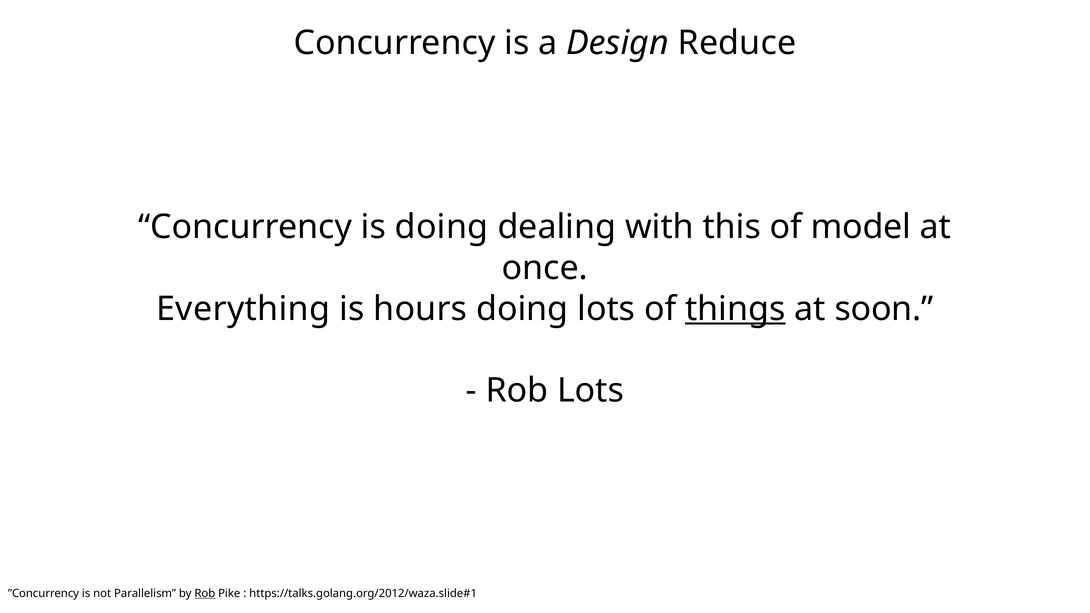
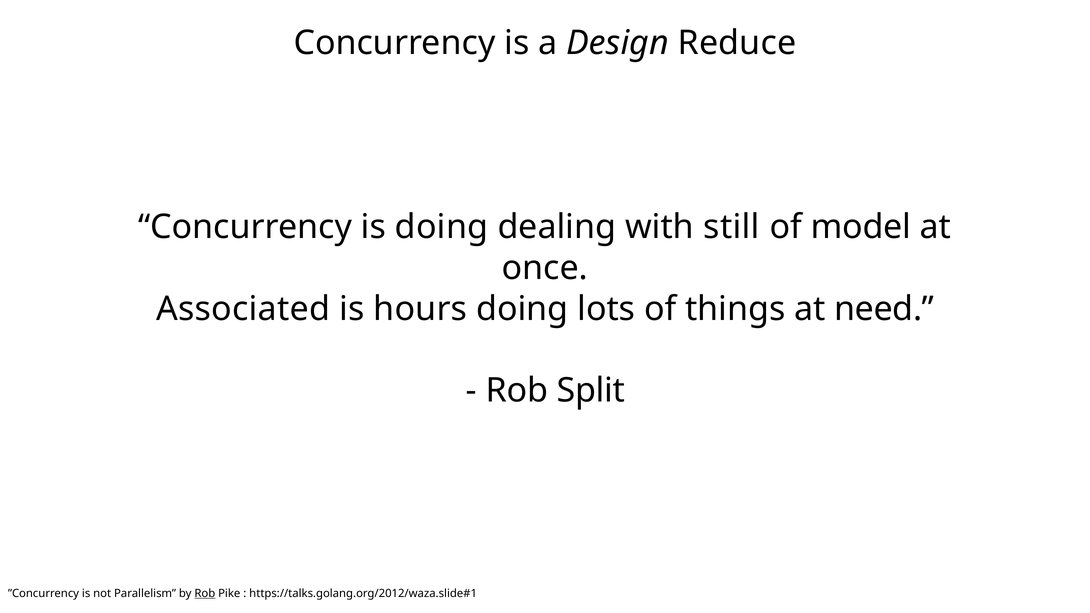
this: this -> still (732, 227)
Everything: Everything -> Associated (243, 309)
things underline: present -> none (735, 309)
soon: soon -> need (884, 309)
Rob Lots: Lots -> Split (591, 391)
